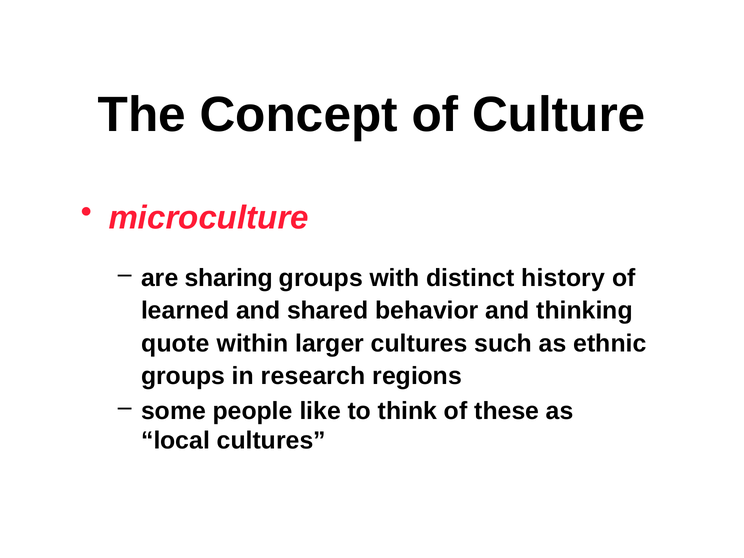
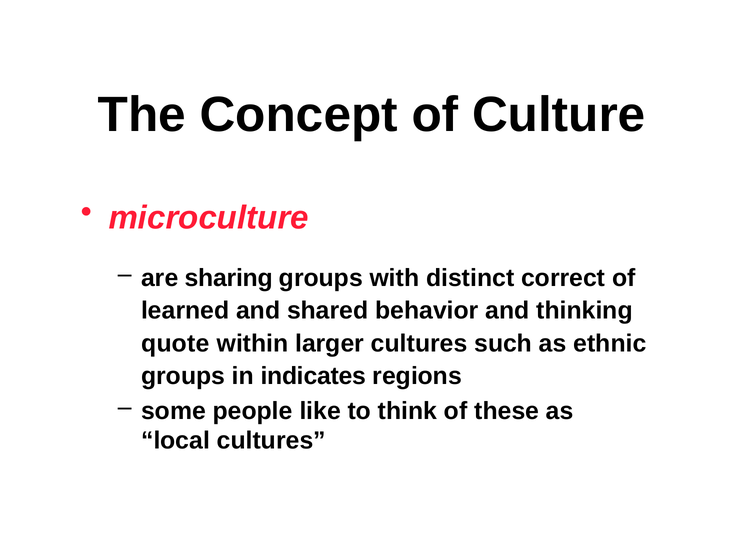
history: history -> correct (563, 278)
research: research -> indicates (313, 376)
